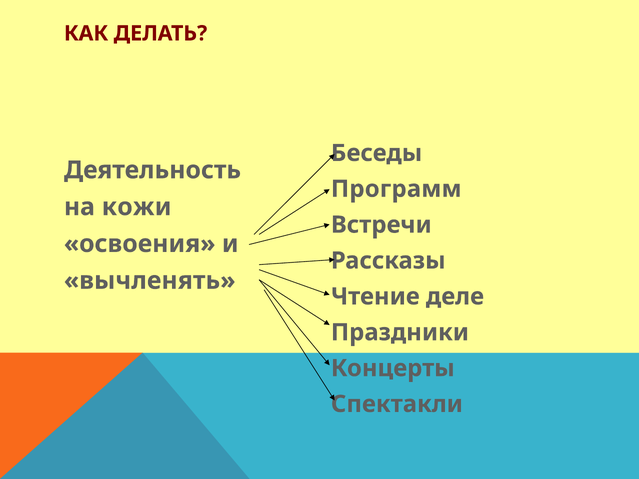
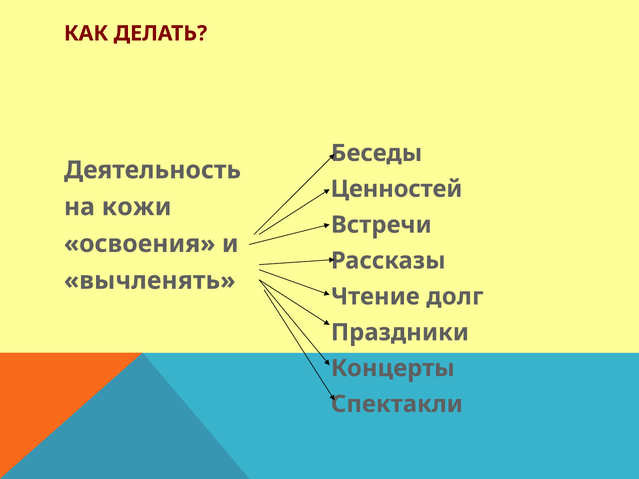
Программ: Программ -> Ценностей (396, 189)
деле: деле -> долг (455, 297)
